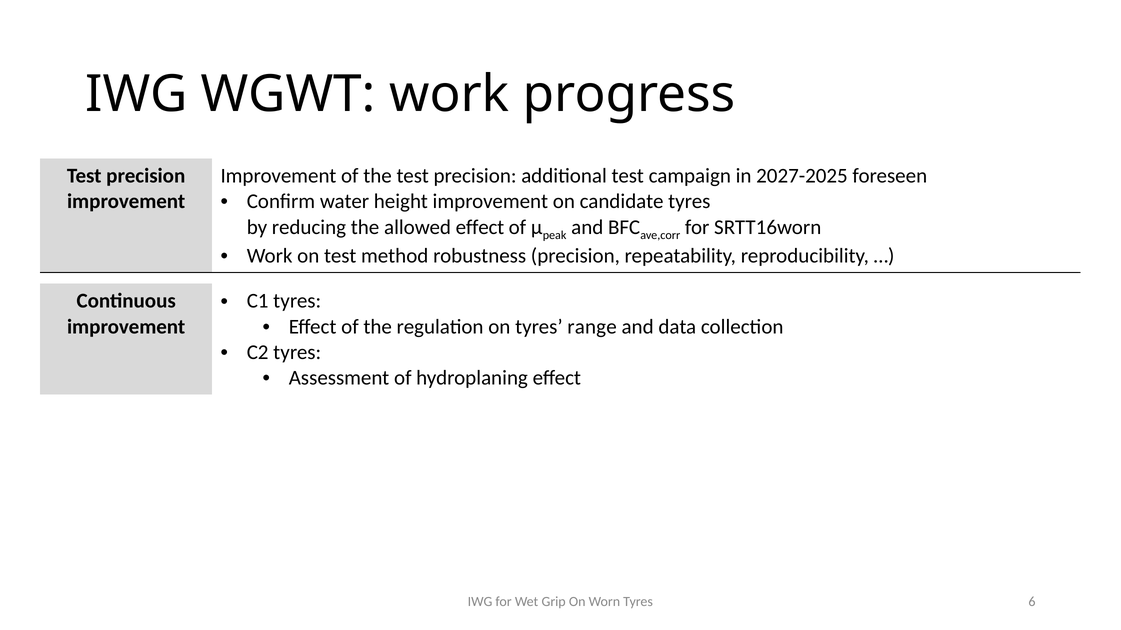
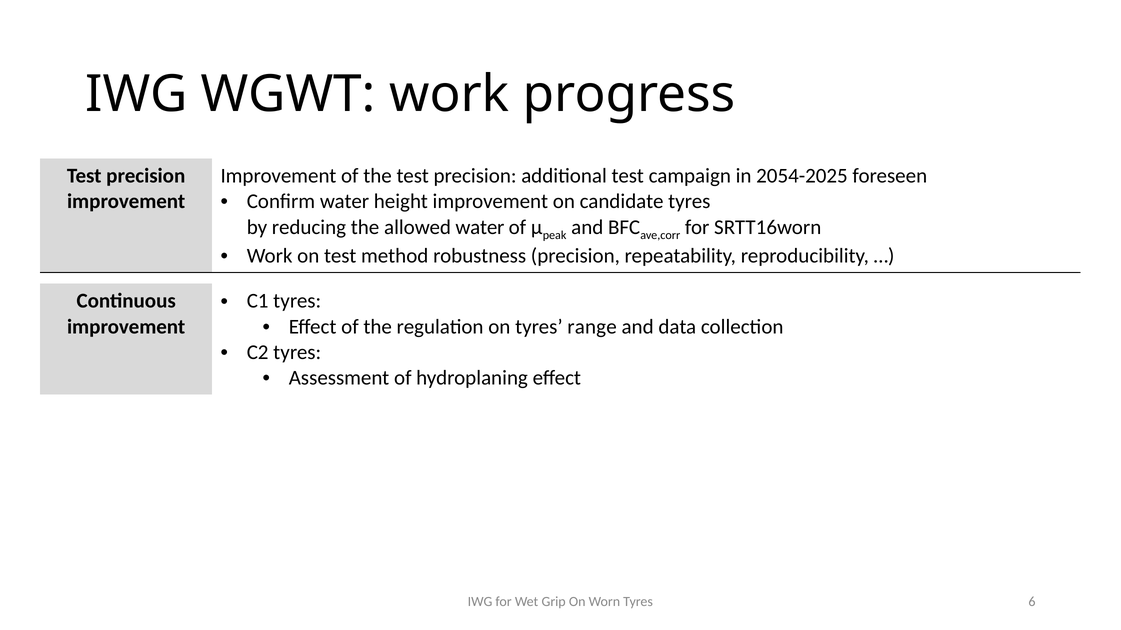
2027-2025: 2027-2025 -> 2054-2025 (802, 176)
allowed effect: effect -> water (480, 227)
